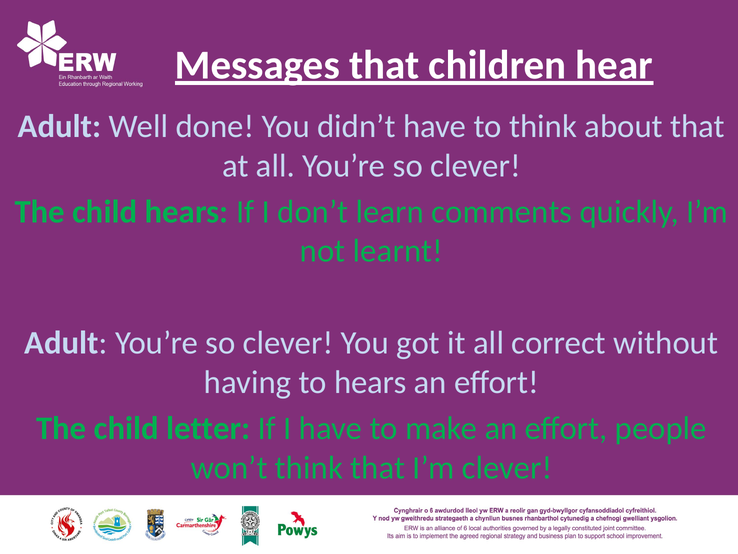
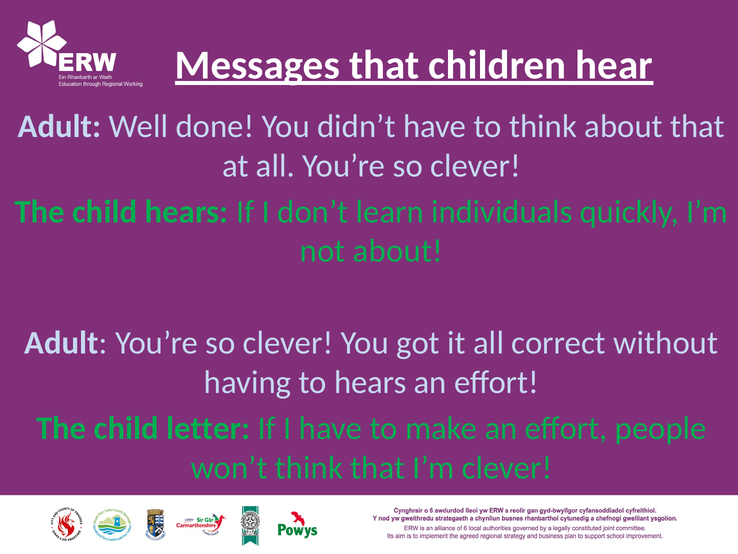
comments: comments -> individuals (502, 212)
not learnt: learnt -> about (398, 251)
